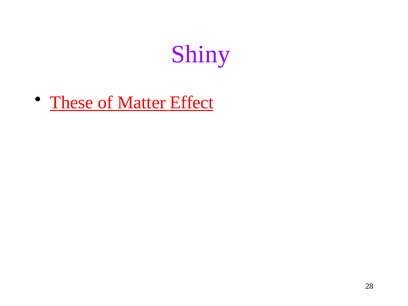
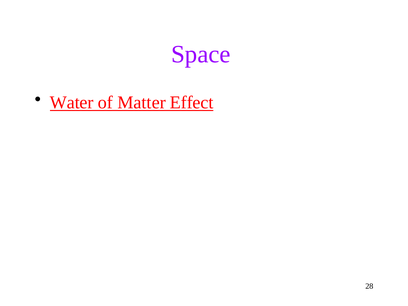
Shiny: Shiny -> Space (201, 54)
These: These -> Water (72, 103)
